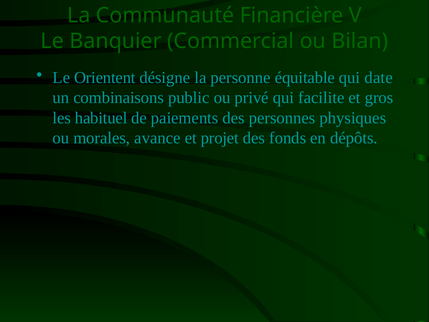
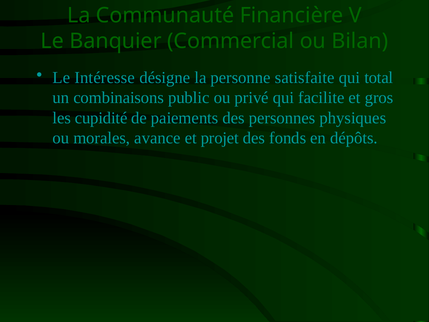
Orientent: Orientent -> Intéresse (105, 78)
équitable: équitable -> satisfaite (305, 78)
date: date -> total (379, 78)
habituel: habituel -> cupidité (101, 118)
